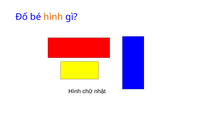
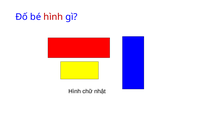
hình colour: orange -> red (53, 17)
